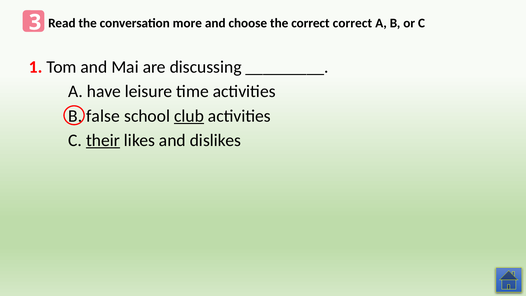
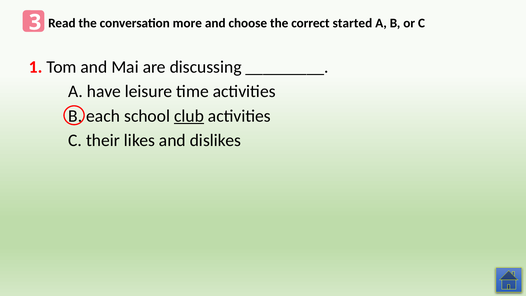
correct correct: correct -> started (352, 23)
false: false -> each (103, 116)
their underline: present -> none (103, 140)
